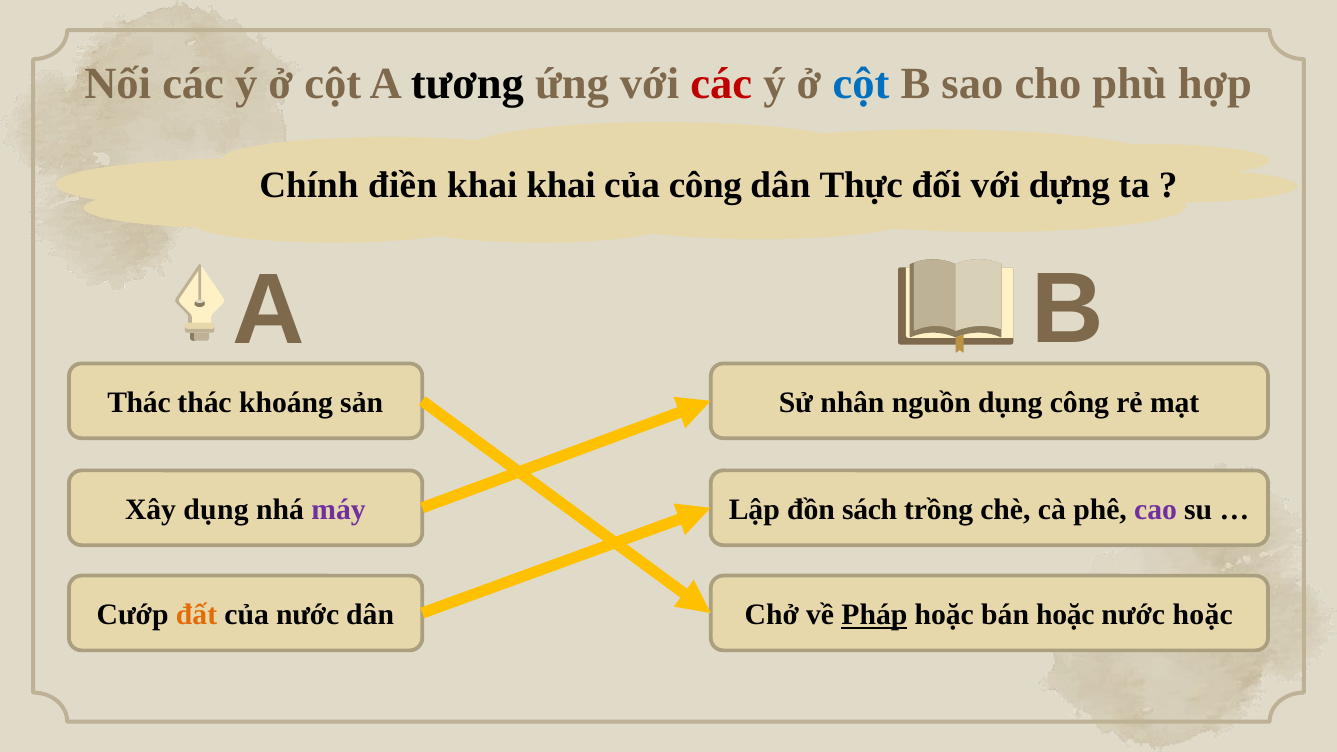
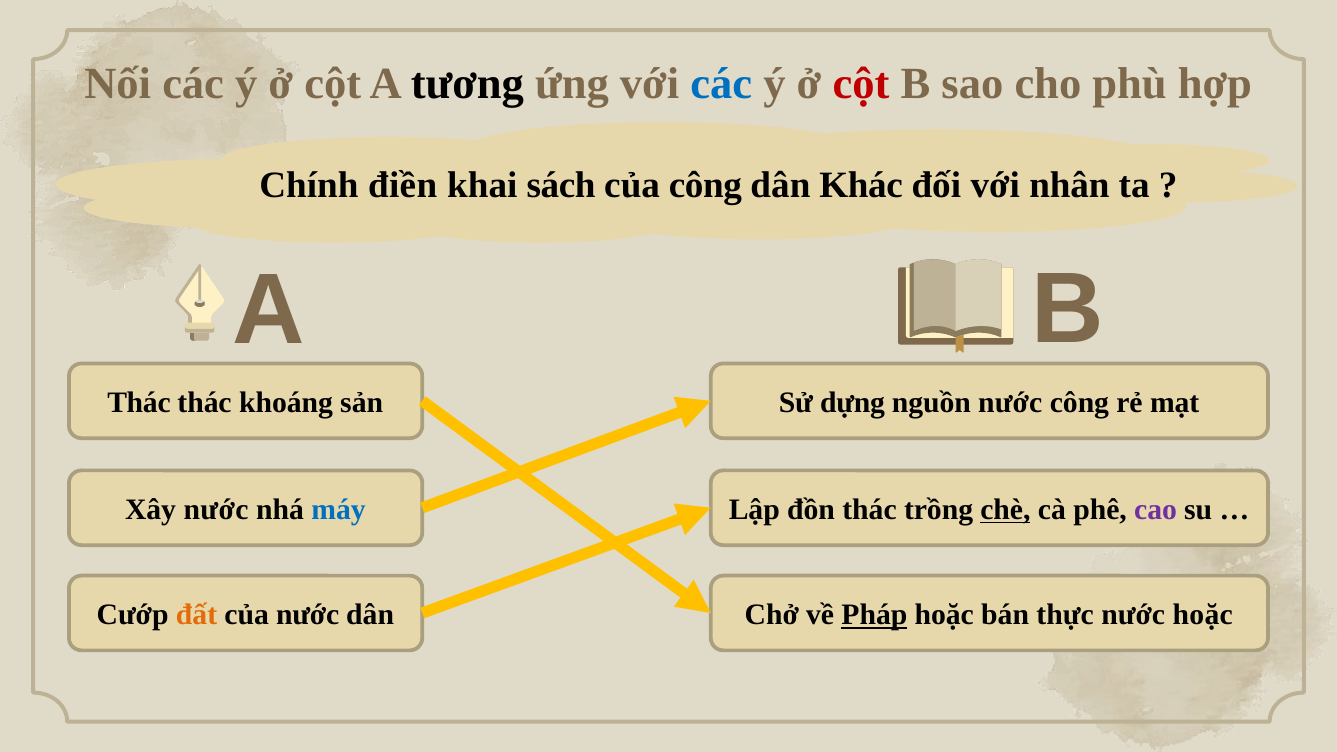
các colour: red -> blue (721, 84)
cột colour: blue -> red (861, 84)
khai khai: khai -> sách (561, 185)
Thực: Thực -> Khác (861, 185)
dựng: dựng -> nhân (1069, 185)
nhân: nhân -> dựng (853, 403)
nguồn dụng: dụng -> nước (1010, 403)
Xây dụng: dụng -> nước (216, 510)
máy colour: purple -> blue (339, 510)
đồn sách: sách -> thác (870, 510)
chè underline: none -> present (1005, 510)
bán hoặc: hoặc -> thực (1065, 615)
